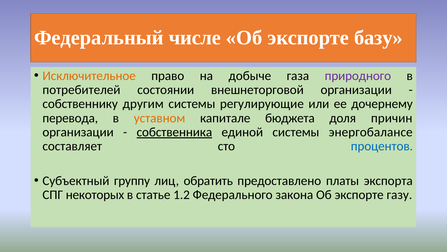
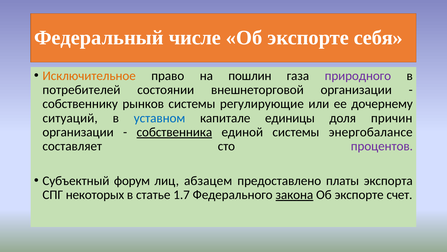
базу: базу -> себя (378, 38)
добыче: добыче -> пошлин (250, 76)
другим: другим -> рынков (143, 104)
перевода: перевода -> ситуаций (70, 118)
уставном colour: orange -> blue (160, 118)
бюджета: бюджета -> единицы (290, 118)
процентов colour: blue -> purple (382, 146)
группу: группу -> форум (132, 180)
обратить: обратить -> абзацем (208, 180)
1.2: 1.2 -> 1.7 (182, 194)
закона underline: none -> present (294, 194)
газу: газу -> счет (399, 194)
